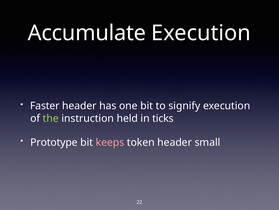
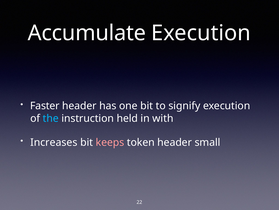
the colour: light green -> light blue (51, 118)
ticks: ticks -> with (163, 118)
Prototype: Prototype -> Increases (54, 142)
